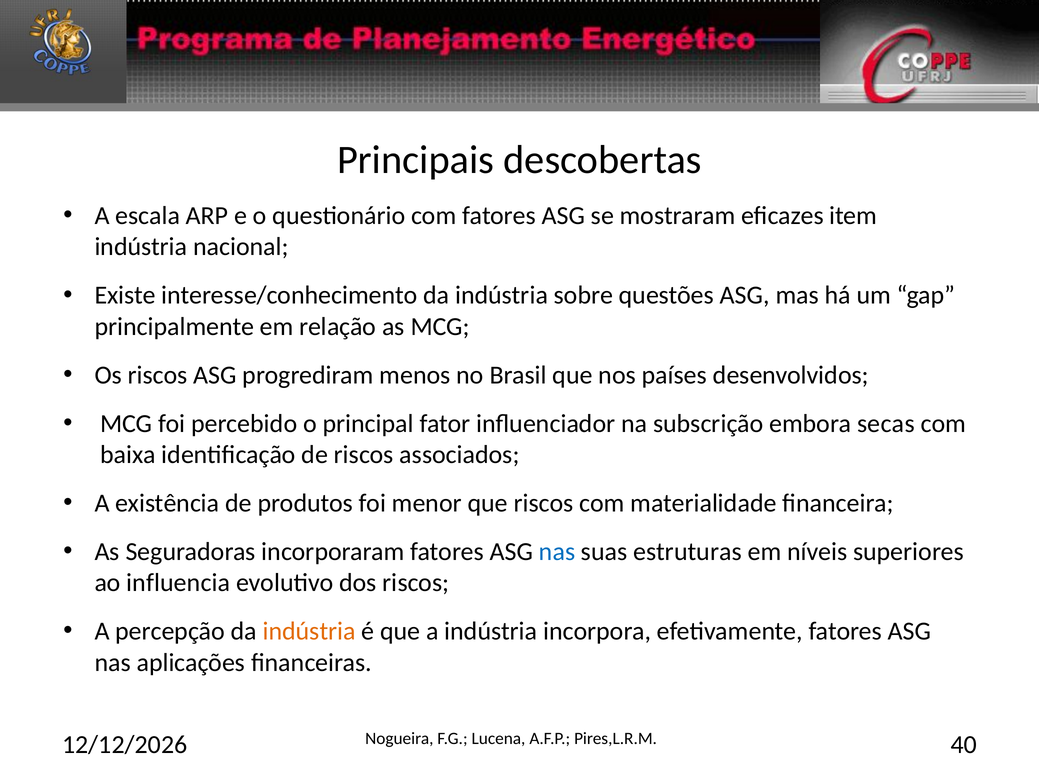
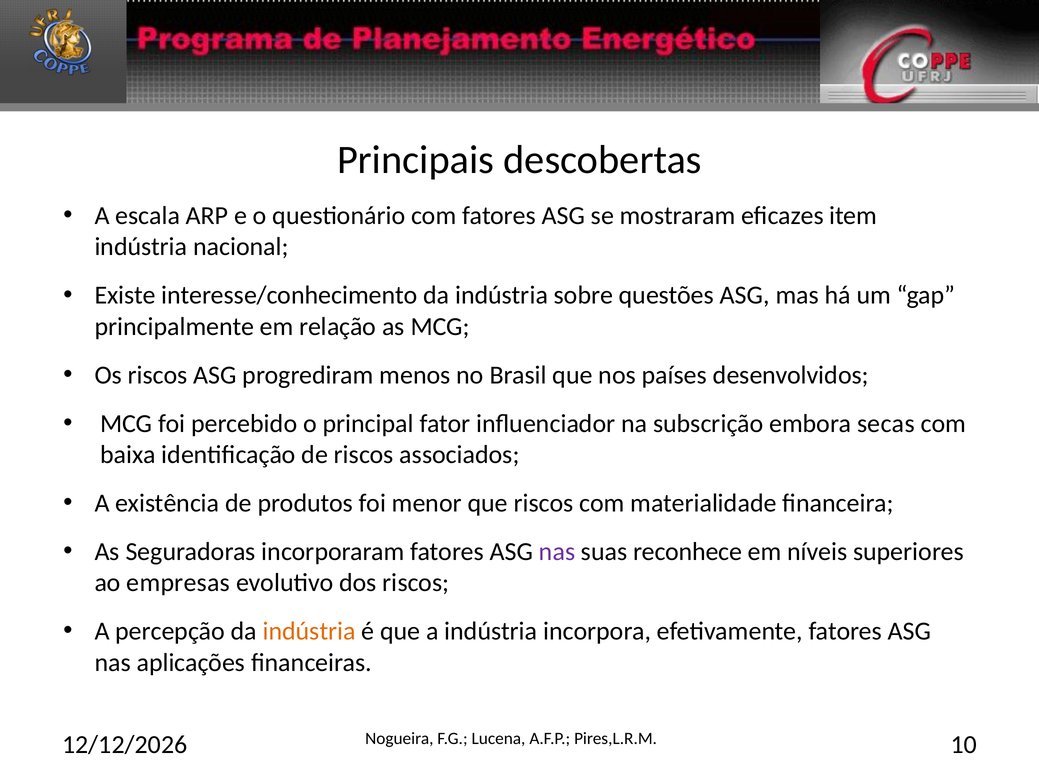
nas colour: blue -> purple (557, 552)
estruturas: estruturas -> reconhece (688, 552)
influencia: influencia -> empresas (178, 583)
40: 40 -> 10 (964, 745)
